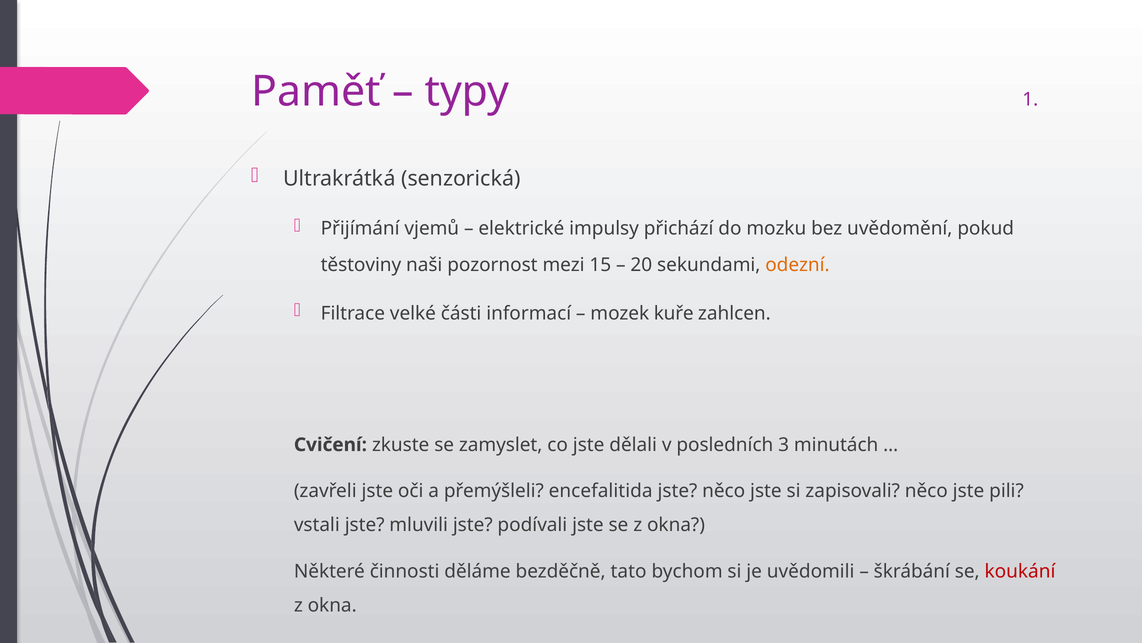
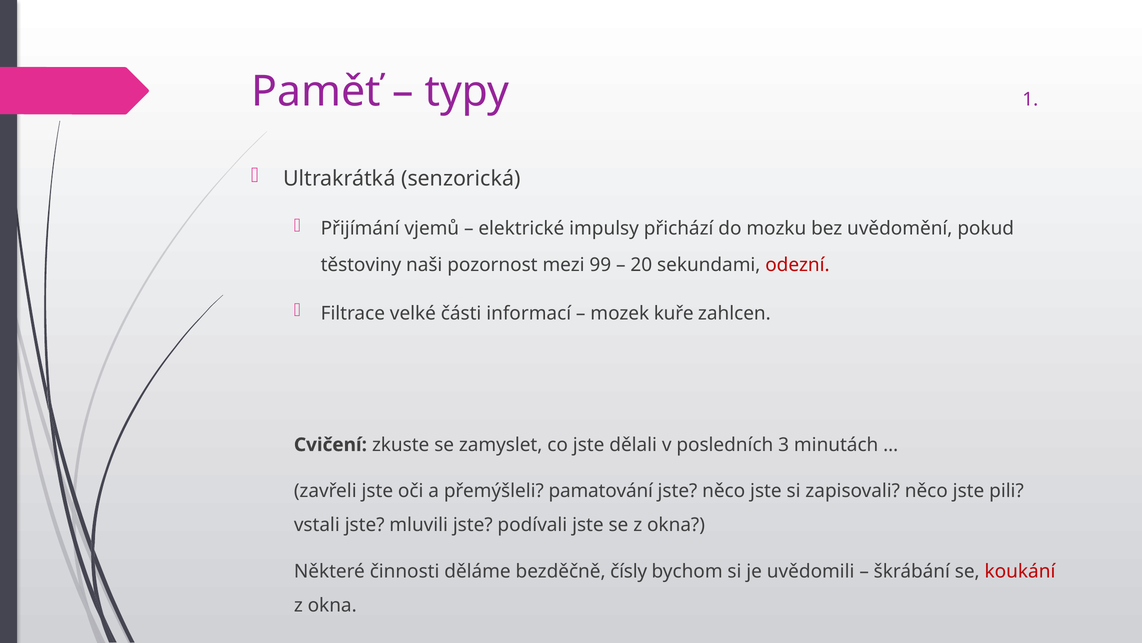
15: 15 -> 99 (600, 265)
odezní colour: orange -> red (797, 265)
encefalitida: encefalitida -> pamatování (601, 490)
tato: tato -> čísly (629, 571)
